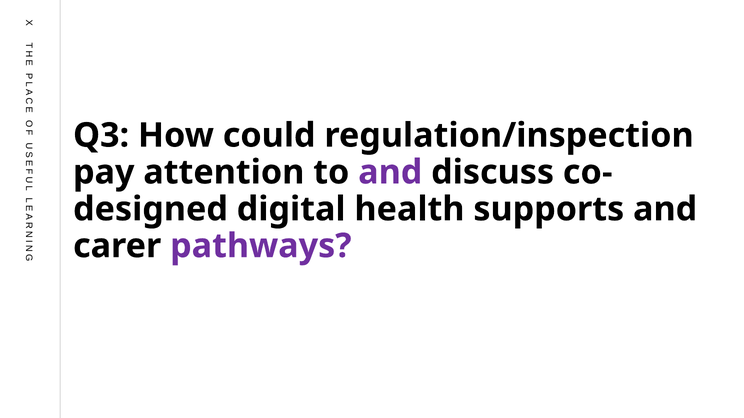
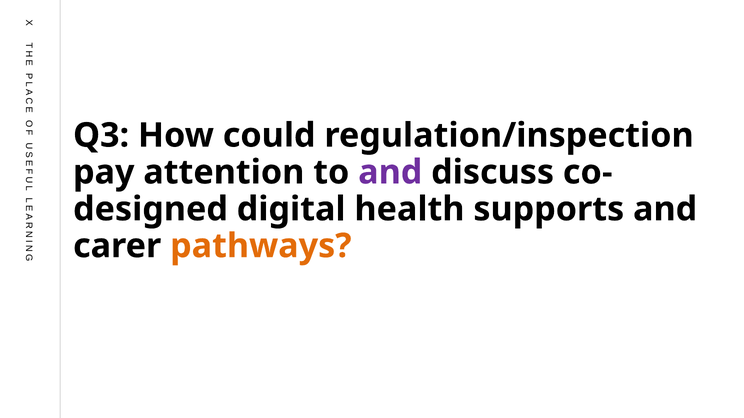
pathways colour: purple -> orange (261, 246)
